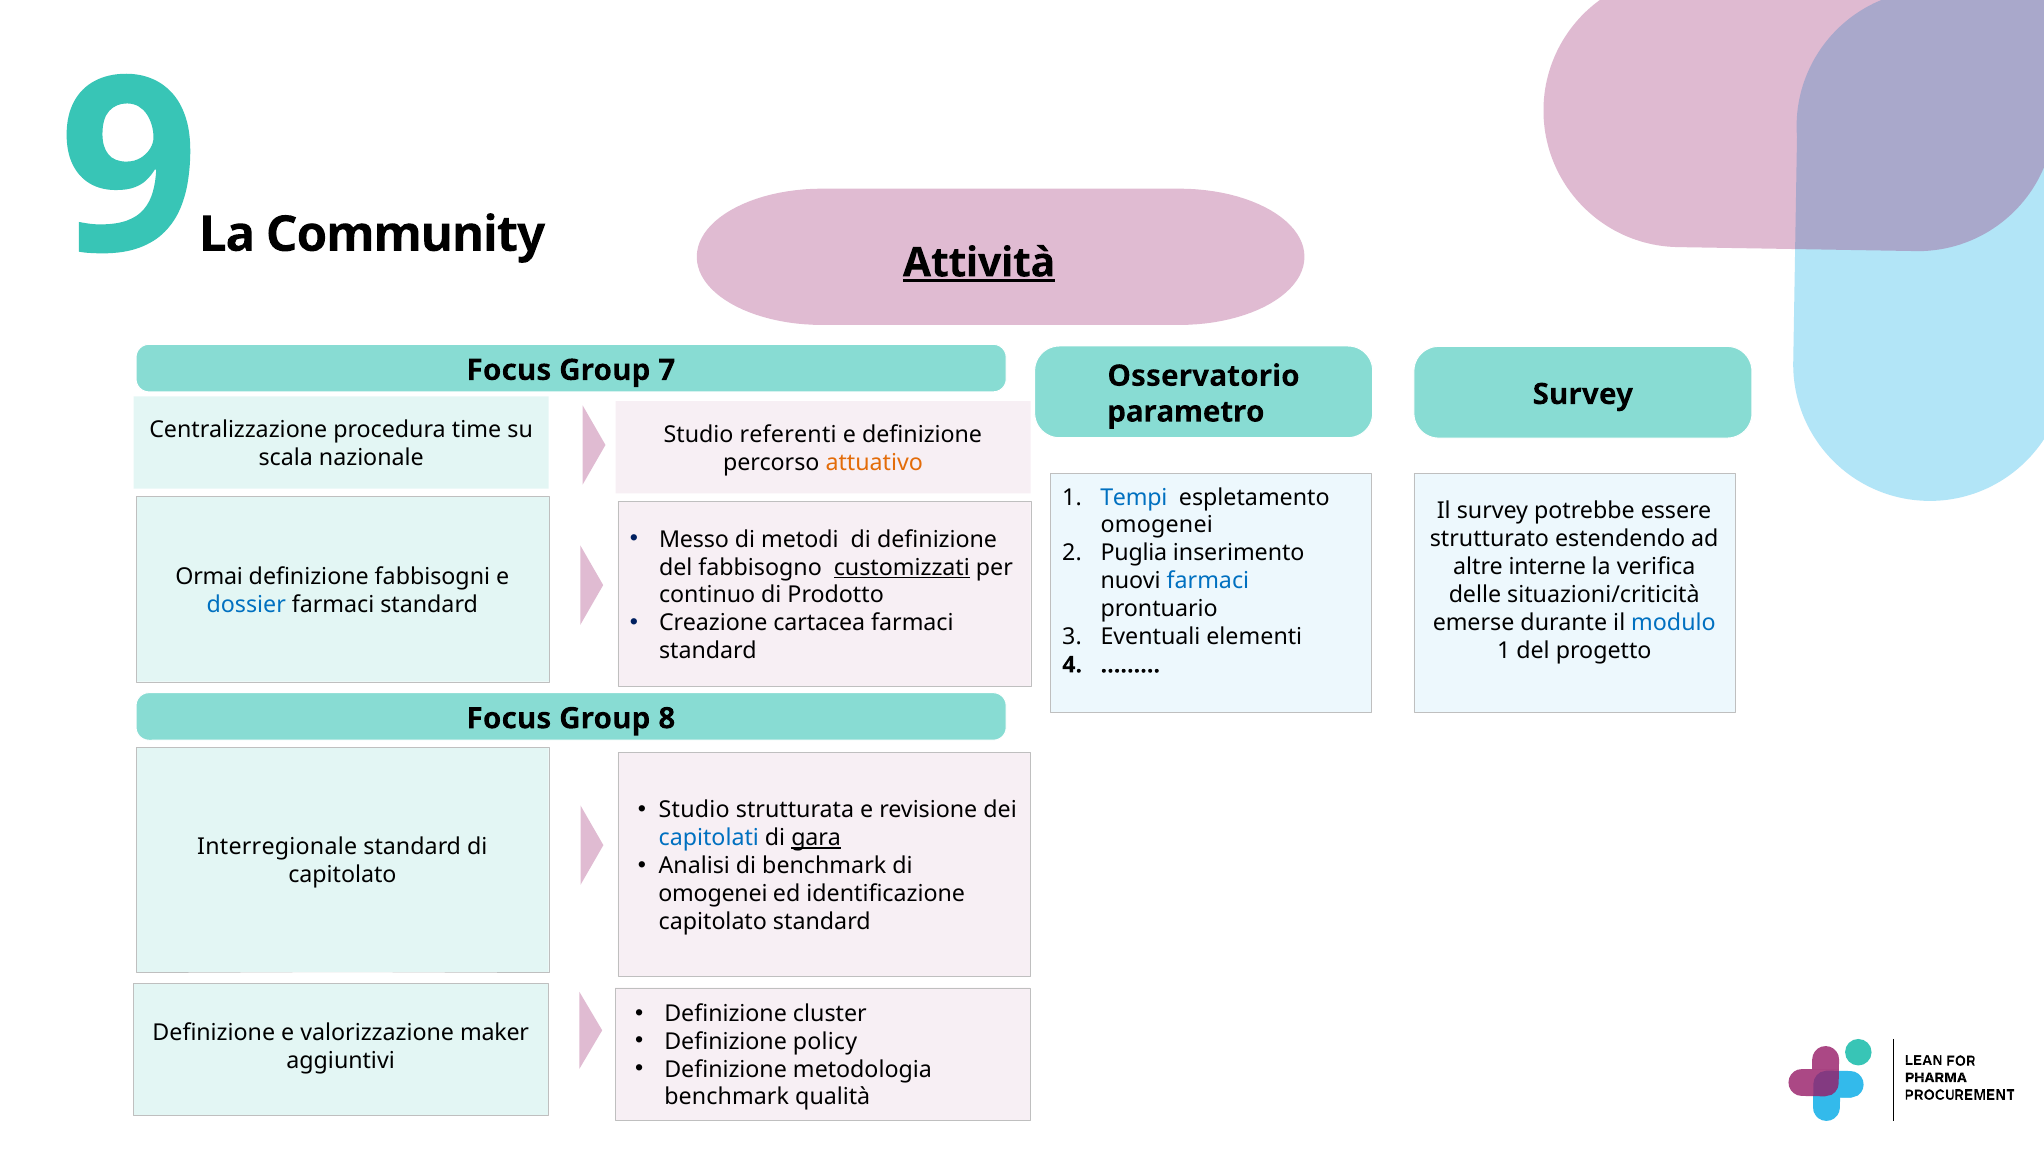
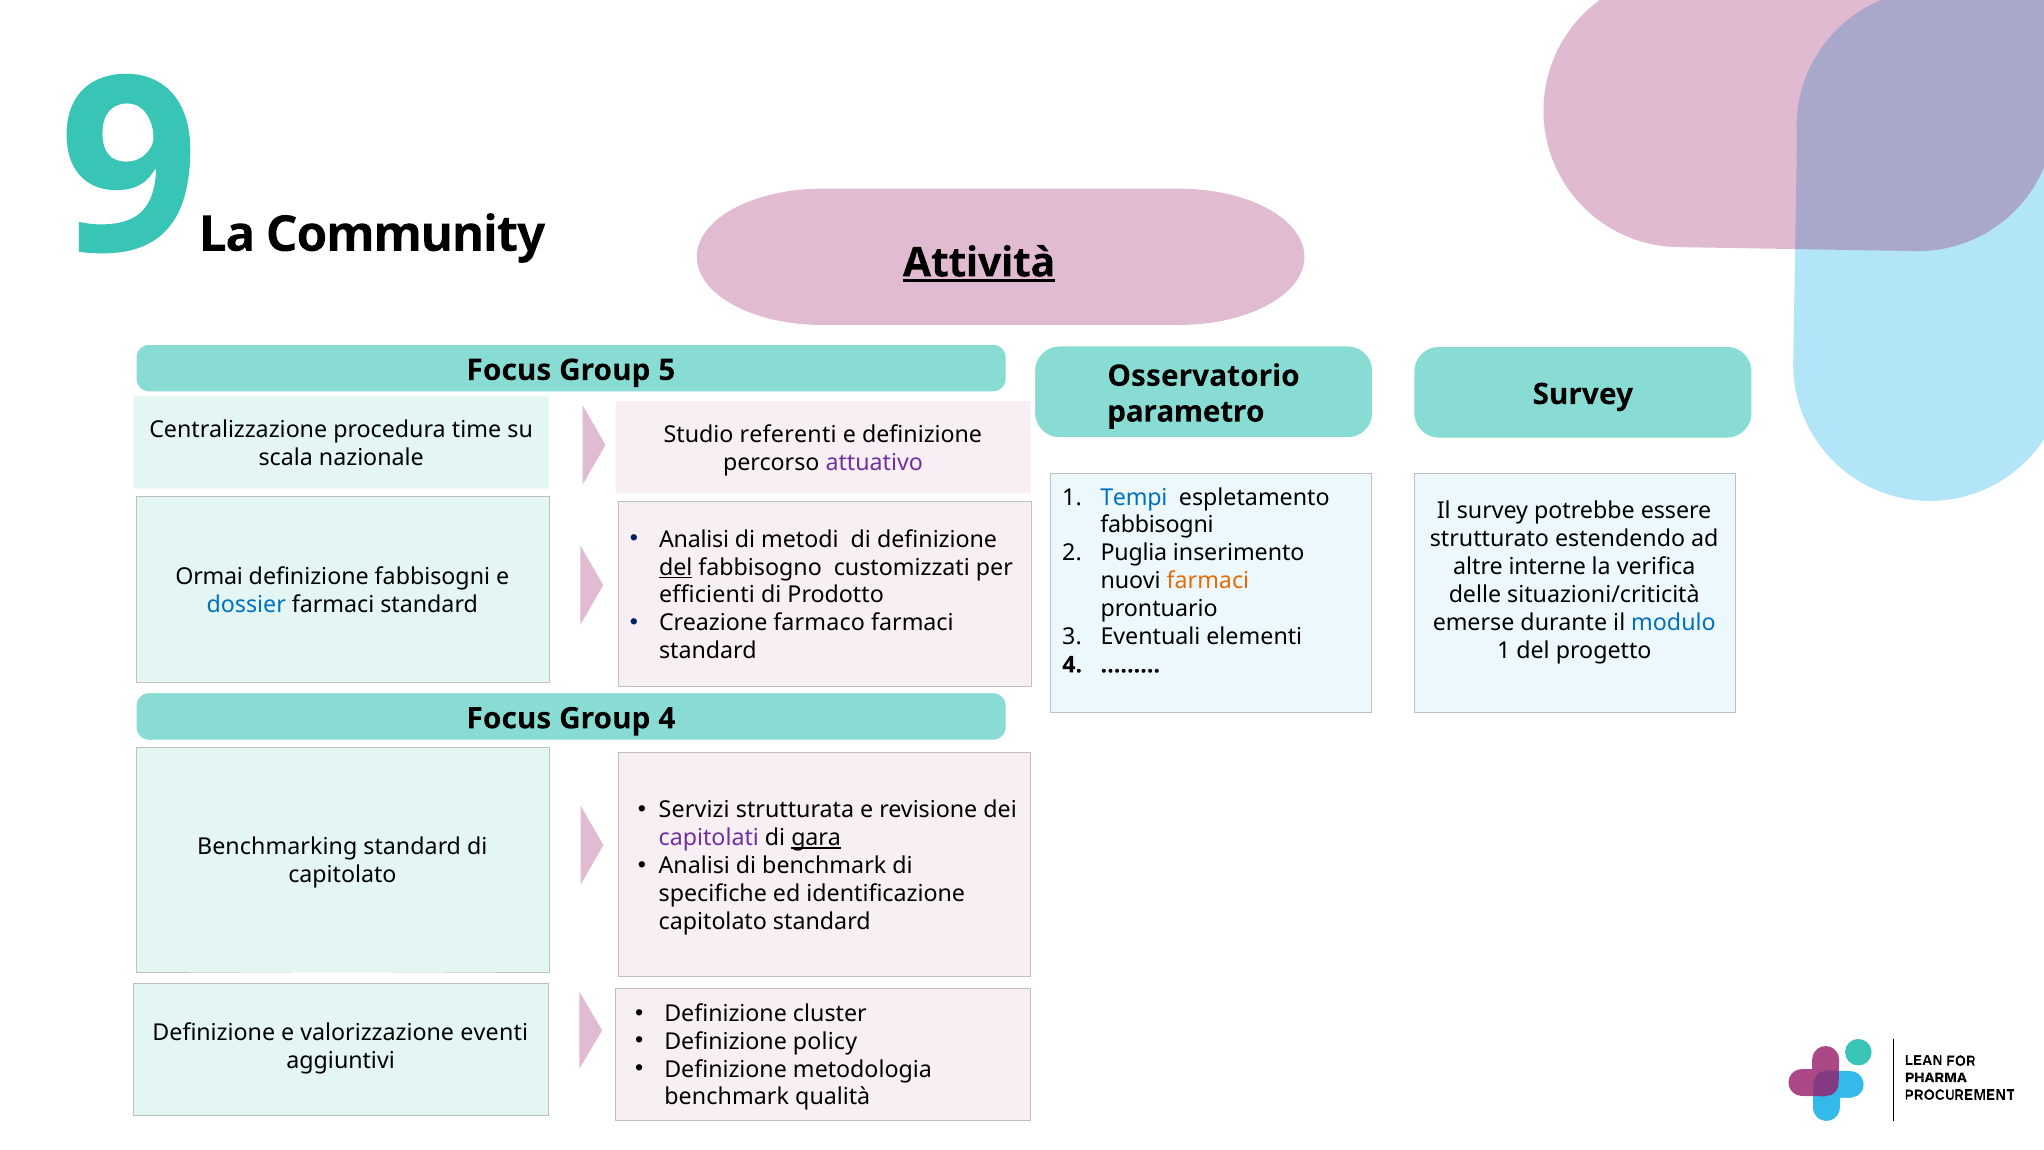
7: 7 -> 5 (667, 370)
attuativo colour: orange -> purple (874, 463)
omogenei: omogenei -> fabbisogni (1157, 525)
Messo: Messo -> Analisi (694, 539)
del underline: none -> present (676, 567)
customizzati underline: present -> none (902, 567)
farmaci colour: blue -> orange (1208, 581)
continuo: continuo -> efficienti (707, 595)
cartacea: cartacea -> farmaco (819, 623)
Group 8: 8 -> 4 (667, 718)
Studio: Studio -> Servizi (694, 810)
capitolati colour: blue -> purple (709, 838)
Interregionale: Interregionale -> Benchmarking (277, 847)
omogenei: omogenei -> specifiche (713, 894)
maker: maker -> eventi (494, 1032)
